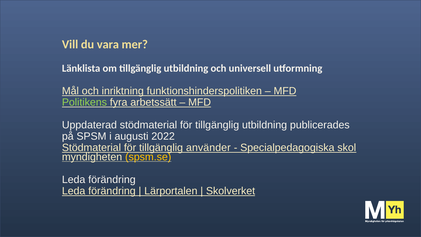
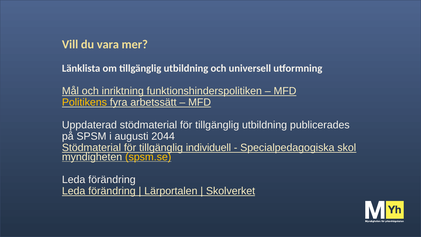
Politikens colour: light green -> yellow (84, 102)
2022: 2022 -> 2044 (163, 136)
använder: använder -> individuell (208, 148)
